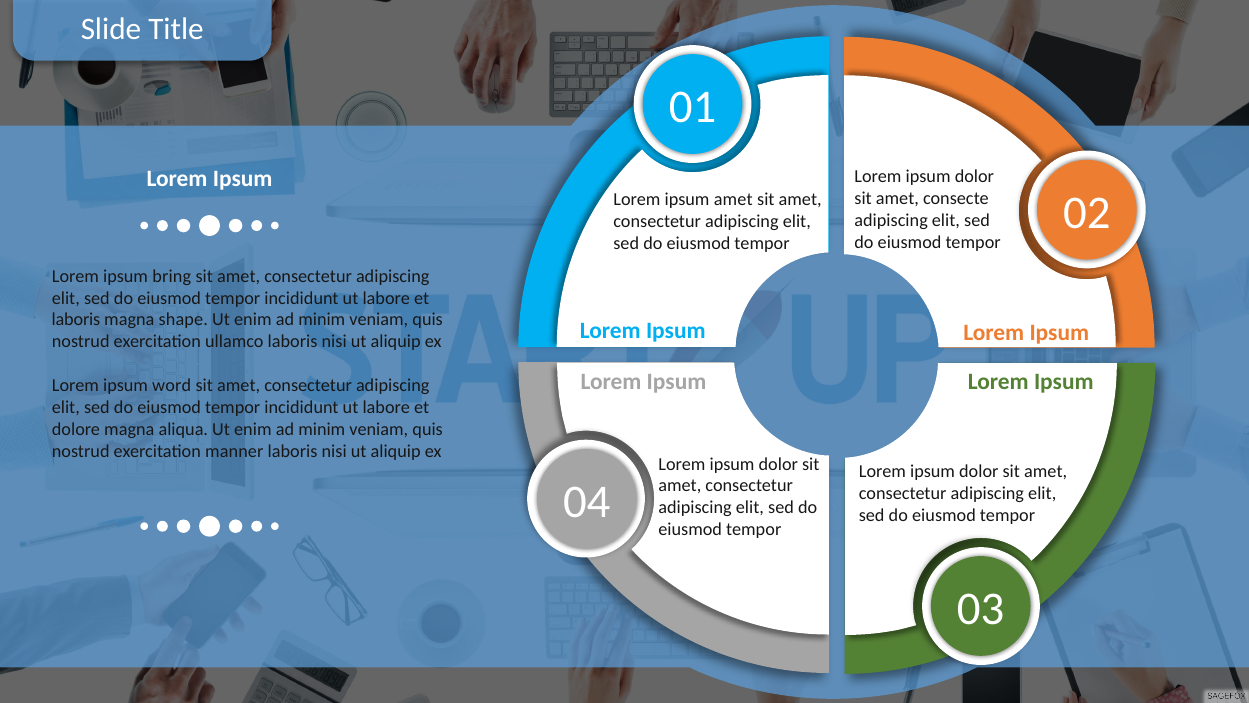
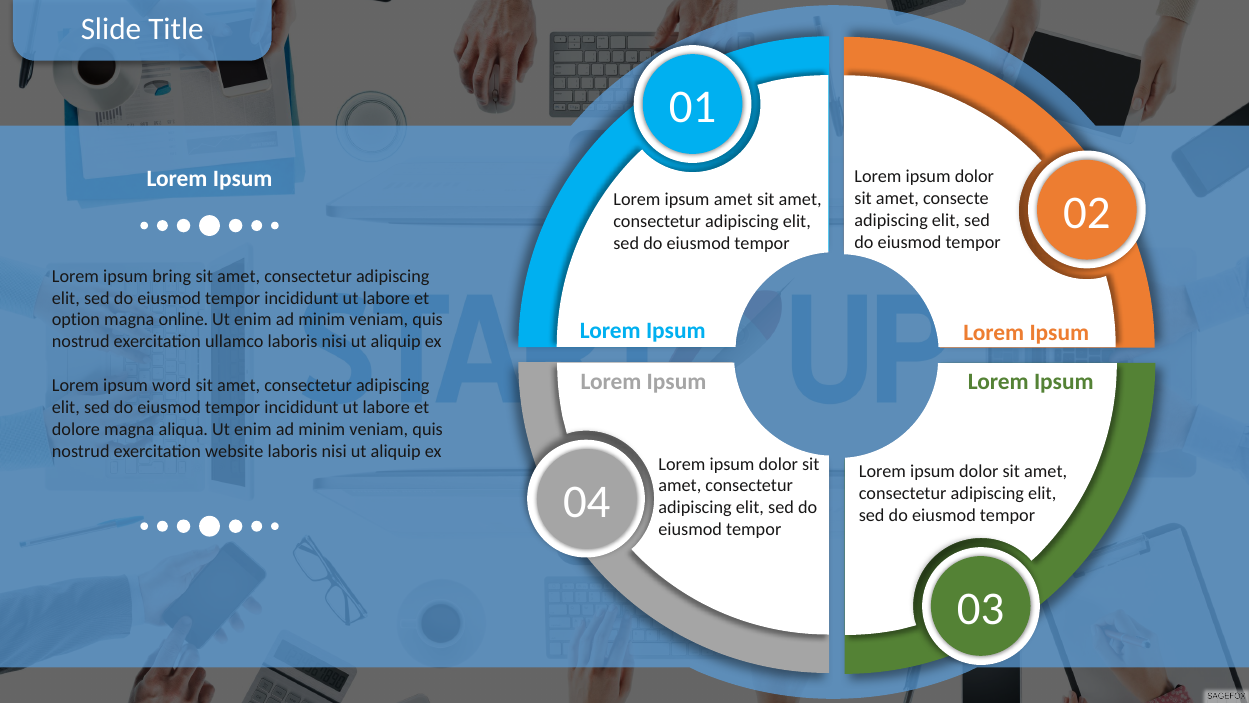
laboris: laboris -> option (76, 320)
shape: shape -> online (183, 320)
manner: manner -> website (234, 451)
